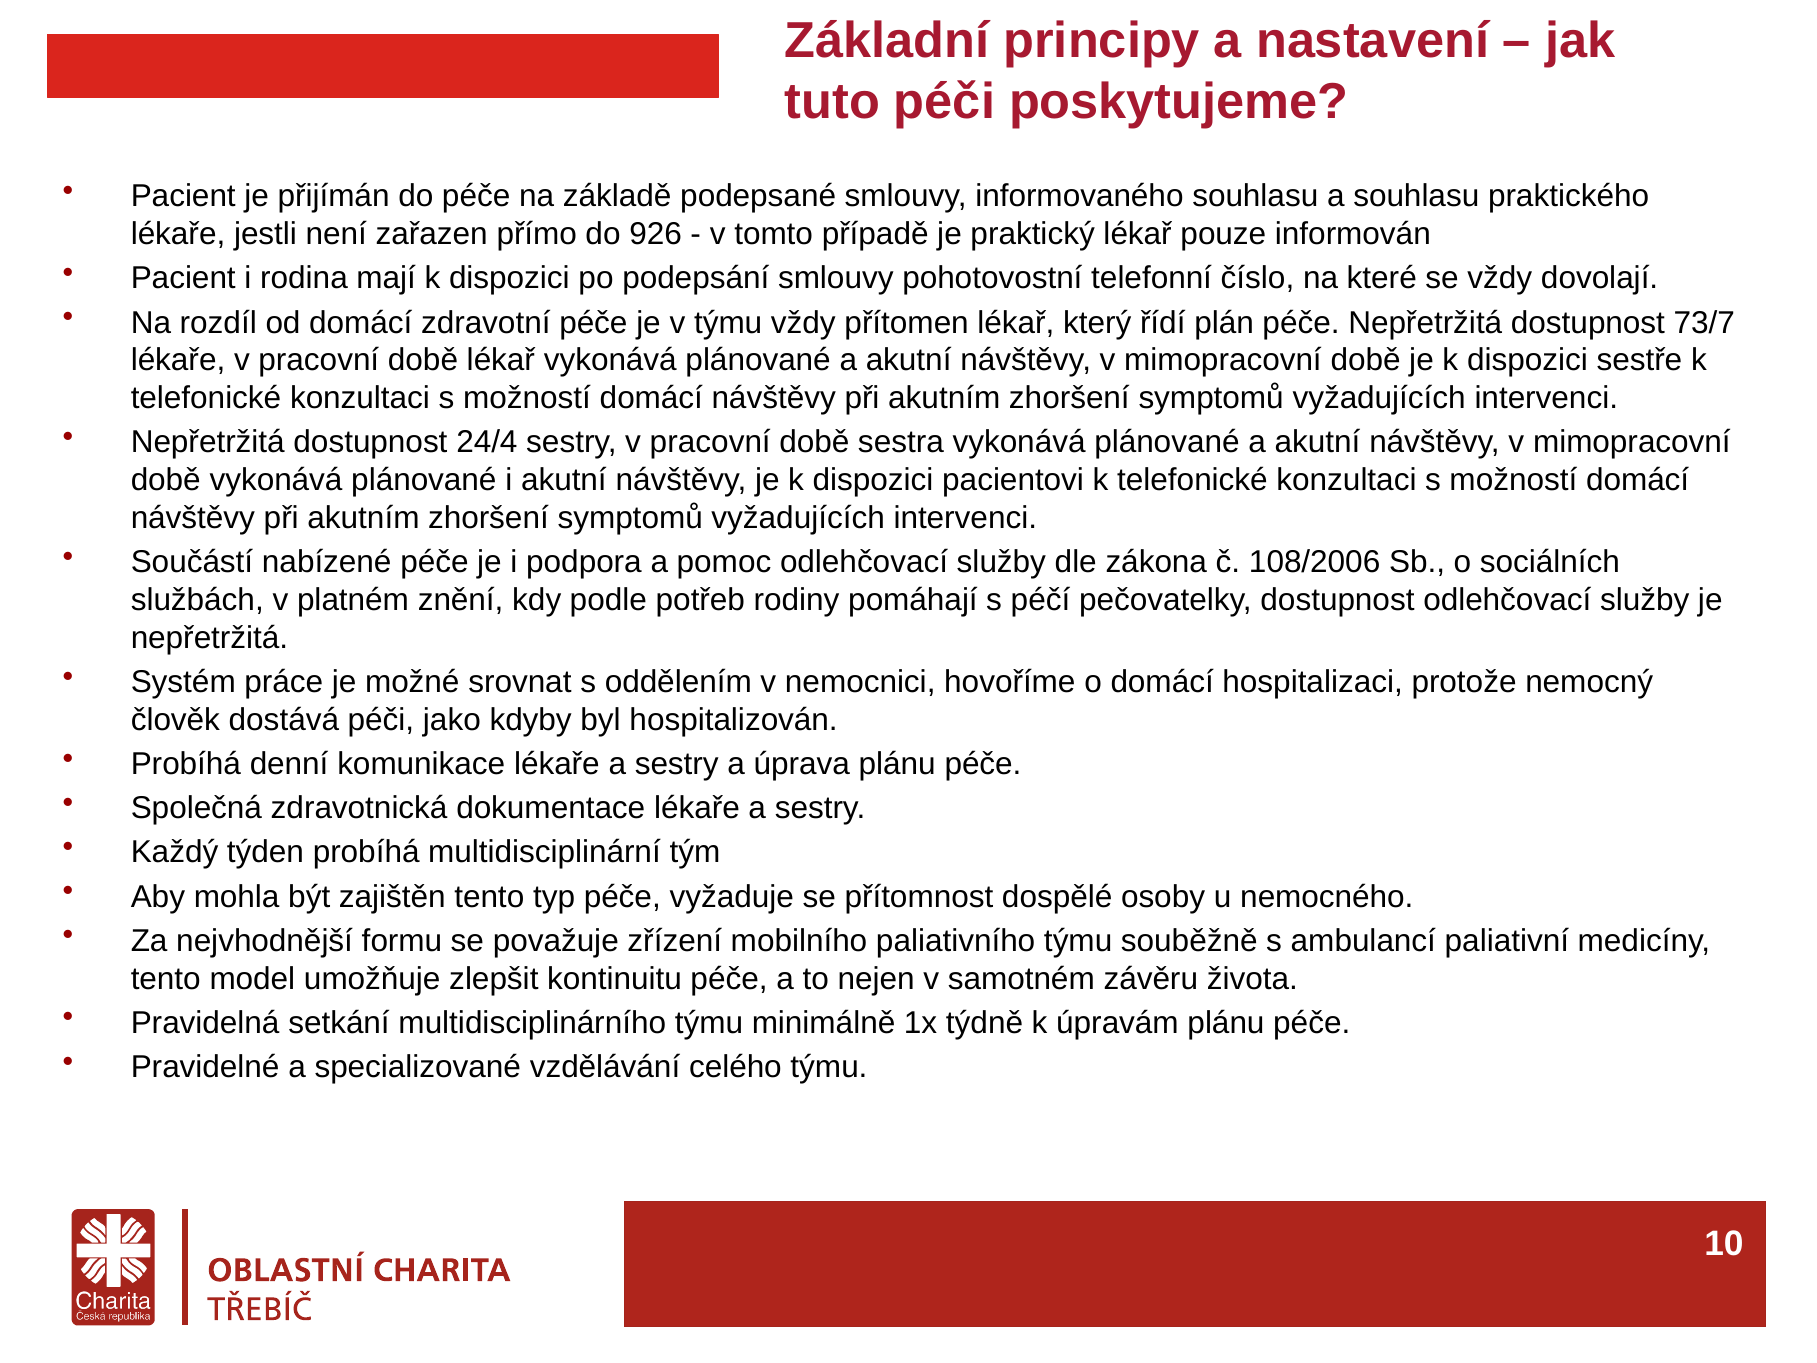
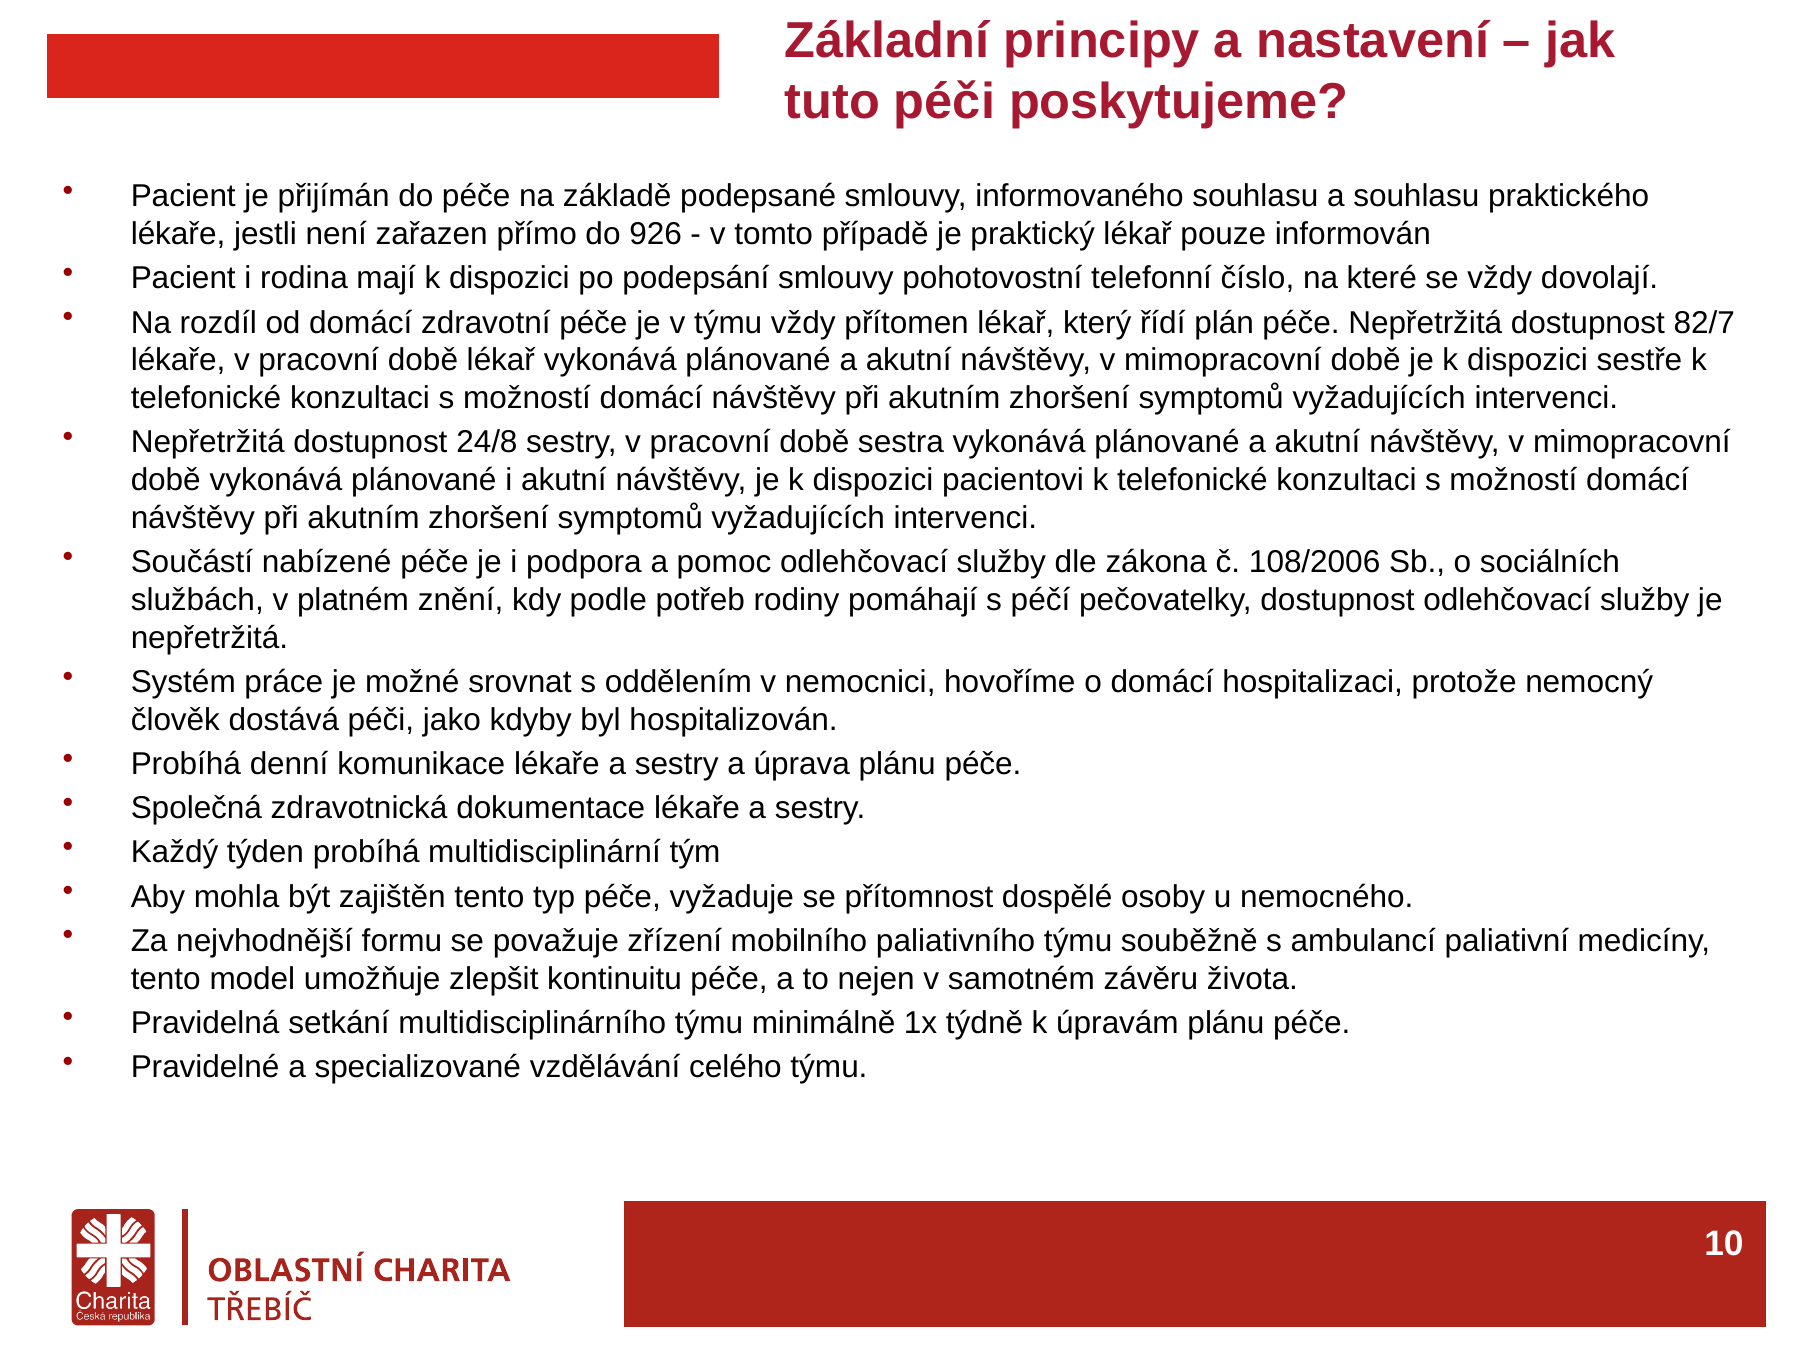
73/7: 73/7 -> 82/7 (1704, 323)
24/4: 24/4 -> 24/8 (487, 442)
